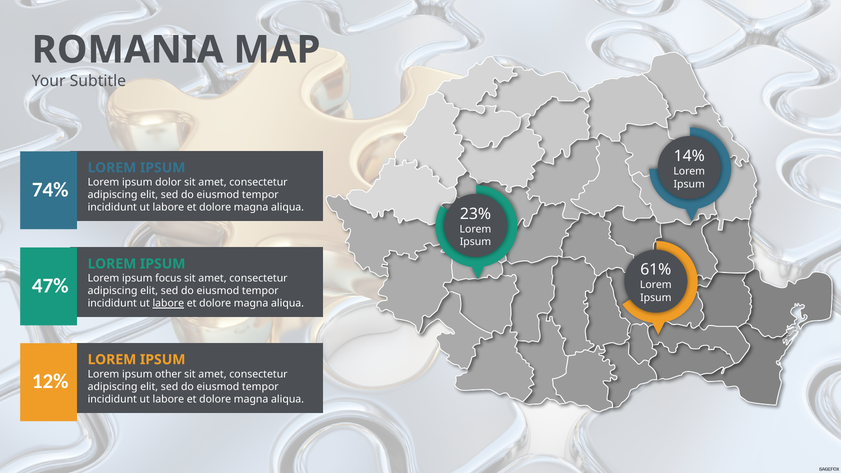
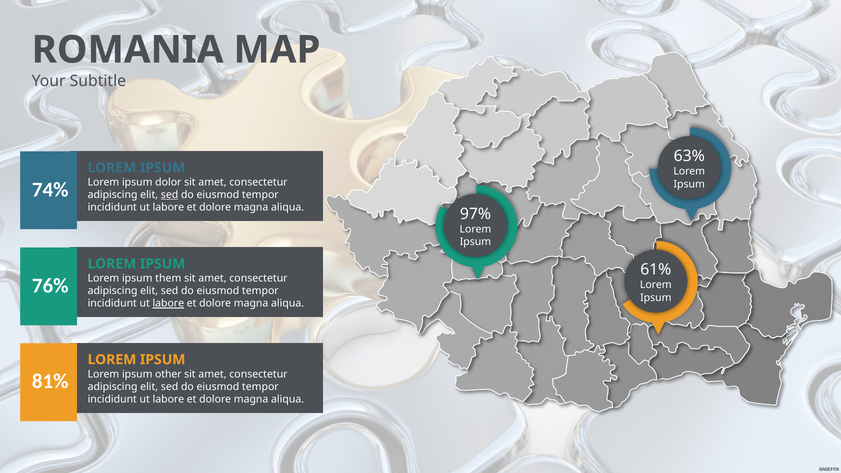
14%: 14% -> 63% (689, 156)
sed underline: none -> present (170, 195)
23%: 23% -> 97% (475, 214)
focus: focus -> them (168, 278)
47%: 47% -> 76% (50, 286)
12%: 12% -> 81% (50, 382)
